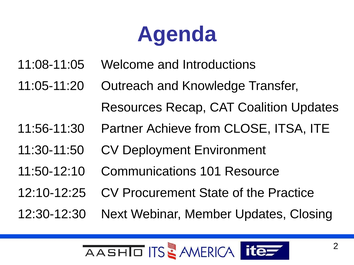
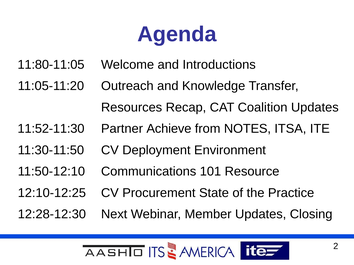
11:08-11:05: 11:08-11:05 -> 11:80-11:05 (51, 65)
11:56-11:30: 11:56-11:30 -> 11:52-11:30 (51, 129)
CLOSE: CLOSE -> NOTES (247, 129)
12:30-12:30: 12:30-12:30 -> 12:28-12:30 (52, 215)
